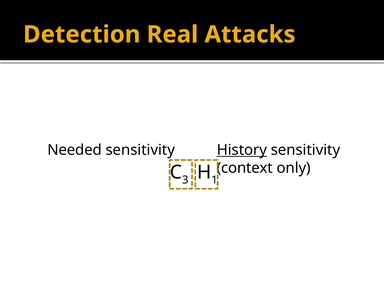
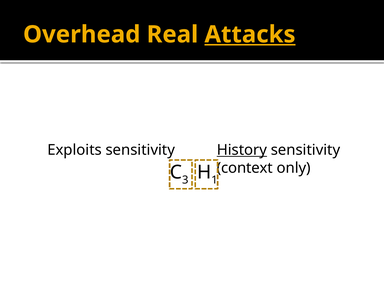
Detection: Detection -> Overhead (82, 34)
Attacks underline: none -> present (250, 34)
Needed: Needed -> Exploits (75, 150)
